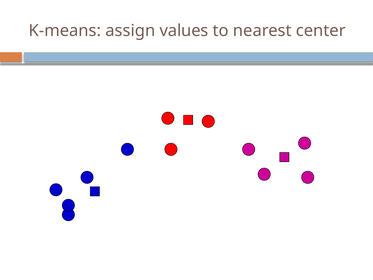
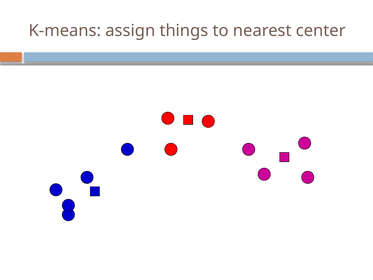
values: values -> things (184, 31)
